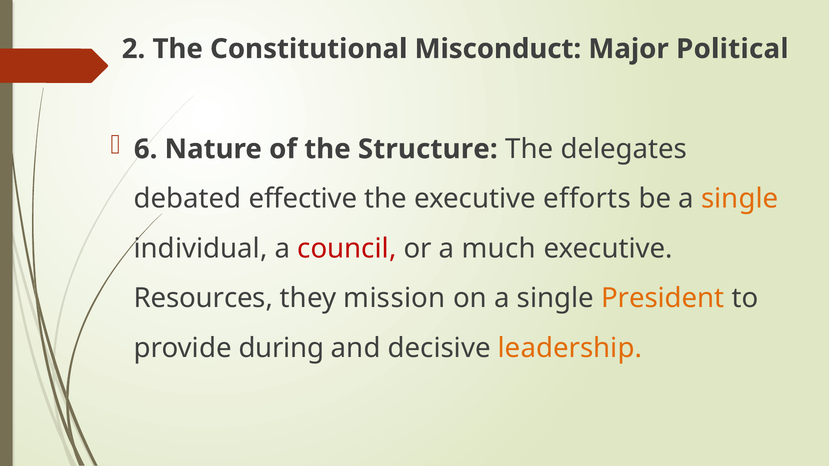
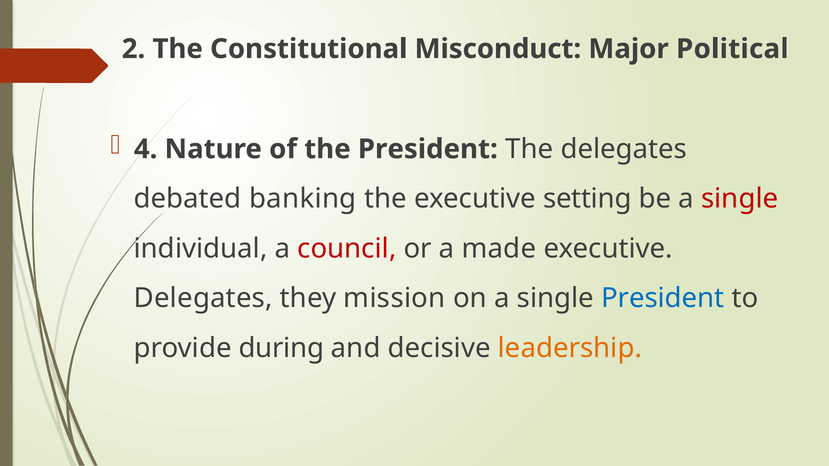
6: 6 -> 4 (146, 149)
the Structure: Structure -> President (428, 149)
effective: effective -> banking (303, 199)
efforts: efforts -> setting (587, 199)
single colour: orange -> red (740, 199)
much: much -> made (499, 249)
Resources: Resources -> Delegates (203, 299)
President colour: orange -> blue (663, 299)
